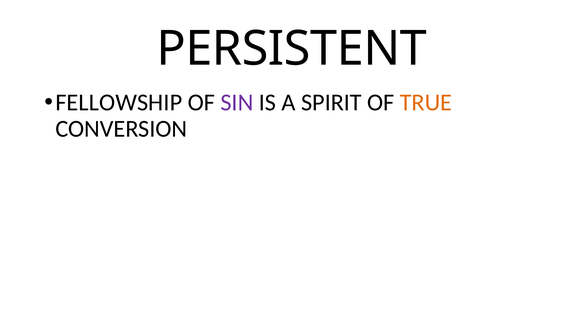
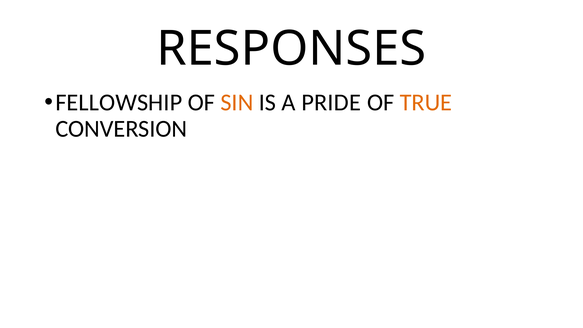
PERSISTENT: PERSISTENT -> RESPONSES (291, 49)
SIN colour: purple -> orange (237, 102)
SPIRIT: SPIRIT -> PRIDE (331, 102)
